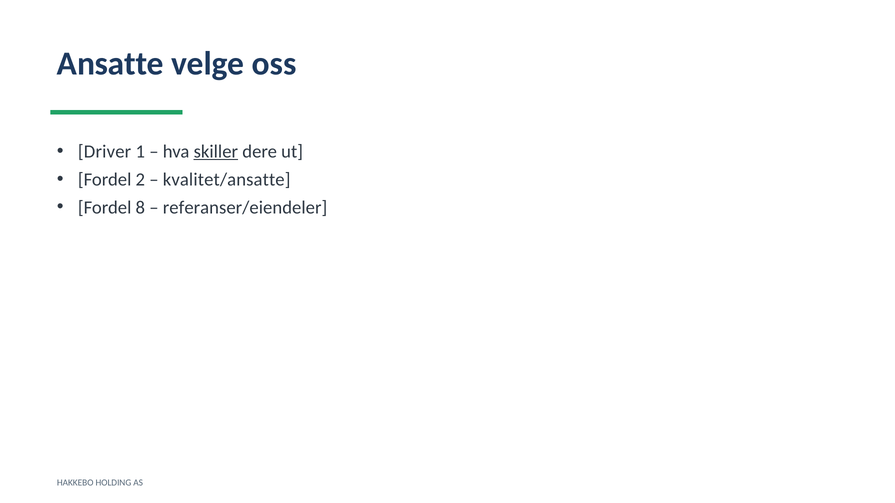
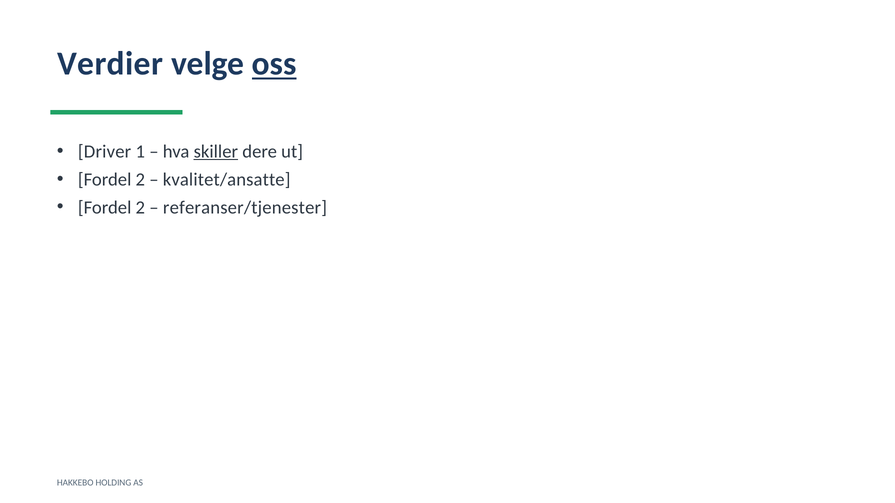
Ansatte: Ansatte -> Verdier (110, 64)
oss underline: none -> present (274, 64)
8: 8 -> 2 (140, 208)
referanser/eiendeler: referanser/eiendeler -> referanser/tjenester (245, 208)
